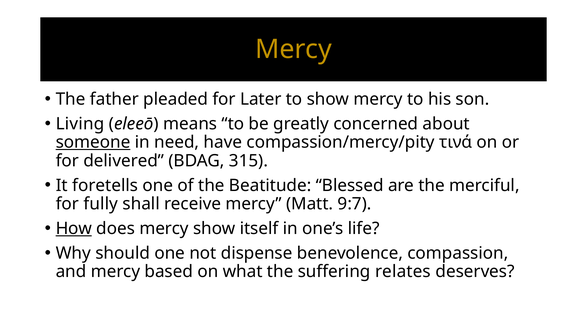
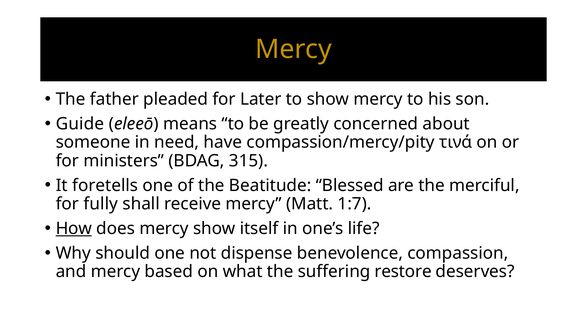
Living: Living -> Guide (80, 124)
someone underline: present -> none (93, 142)
delivered: delivered -> ministers (124, 161)
9:7: 9:7 -> 1:7 (355, 204)
relates: relates -> restore (403, 272)
